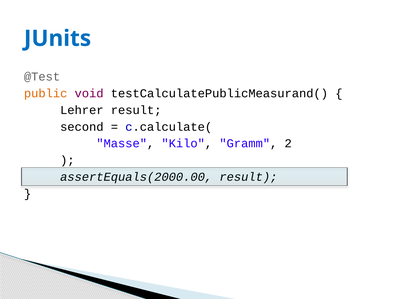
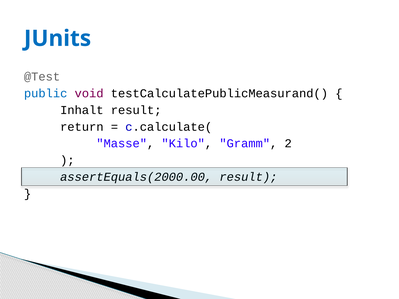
public colour: orange -> blue (46, 94)
Lehrer: Lehrer -> Inhalt (82, 110)
second: second -> return (82, 127)
